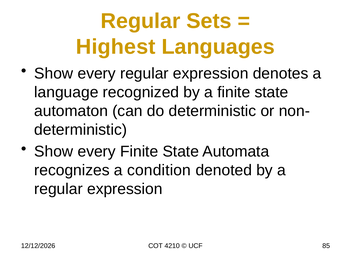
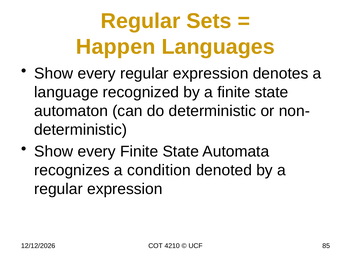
Highest: Highest -> Happen (116, 47)
